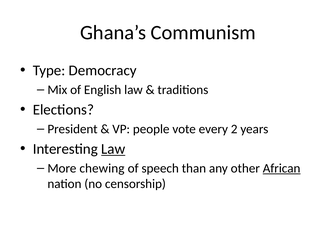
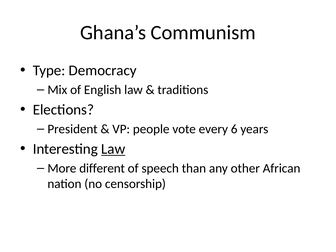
2: 2 -> 6 (234, 129)
chewing: chewing -> different (102, 168)
African underline: present -> none (282, 168)
